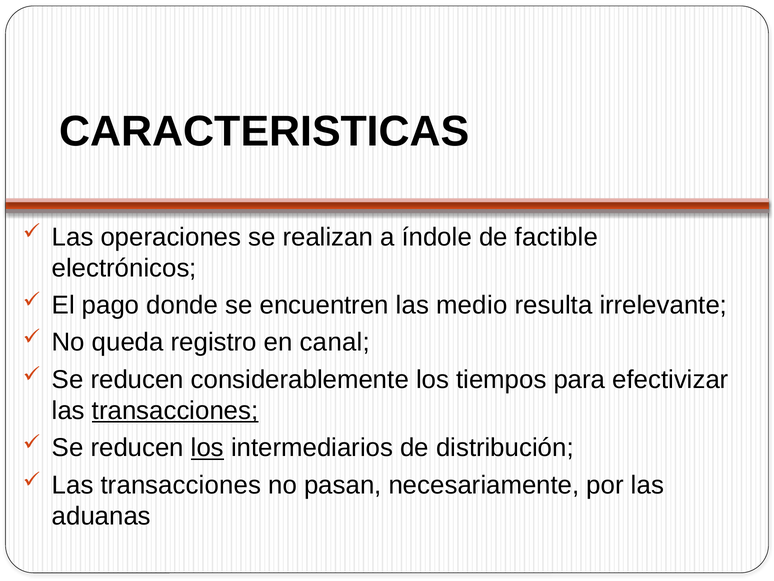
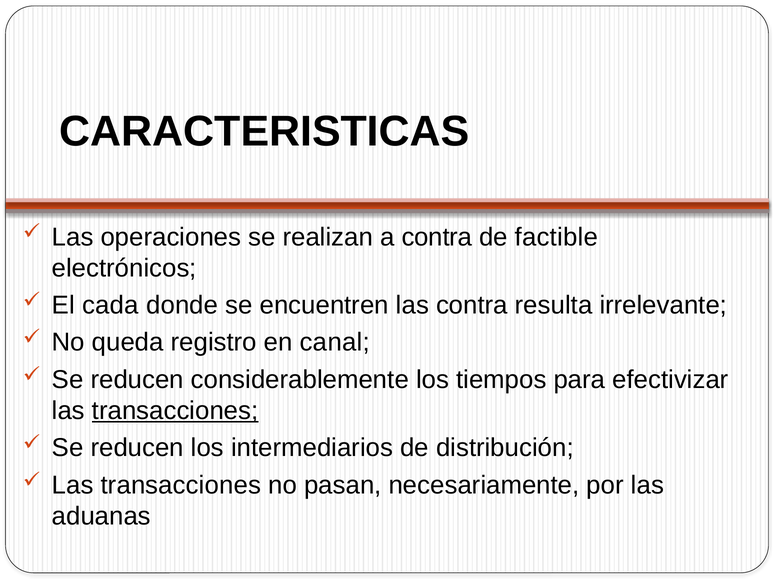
a índole: índole -> contra (437, 237)
pago: pago -> cada (110, 305)
las medio: medio -> contra (472, 305)
los underline: present -> none (207, 448)
